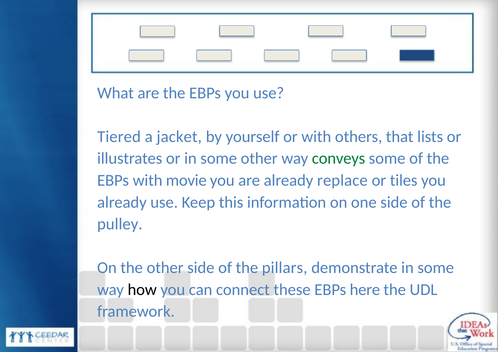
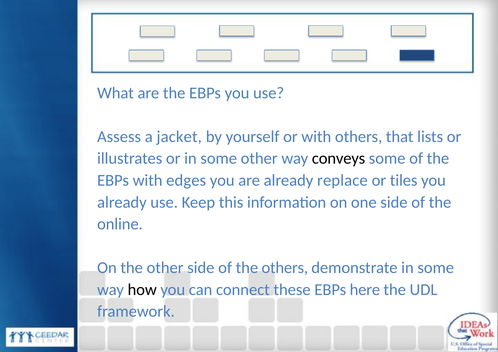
Tiered: Tiered -> Assess (119, 137)
conveys colour: green -> black (339, 159)
movie: movie -> edges (186, 180)
pulley: pulley -> online (120, 224)
the pillars: pillars -> others (285, 268)
